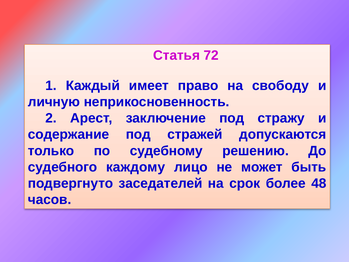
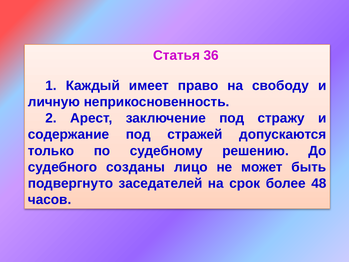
72: 72 -> 36 (211, 55)
каждому: каждому -> созданы (136, 167)
